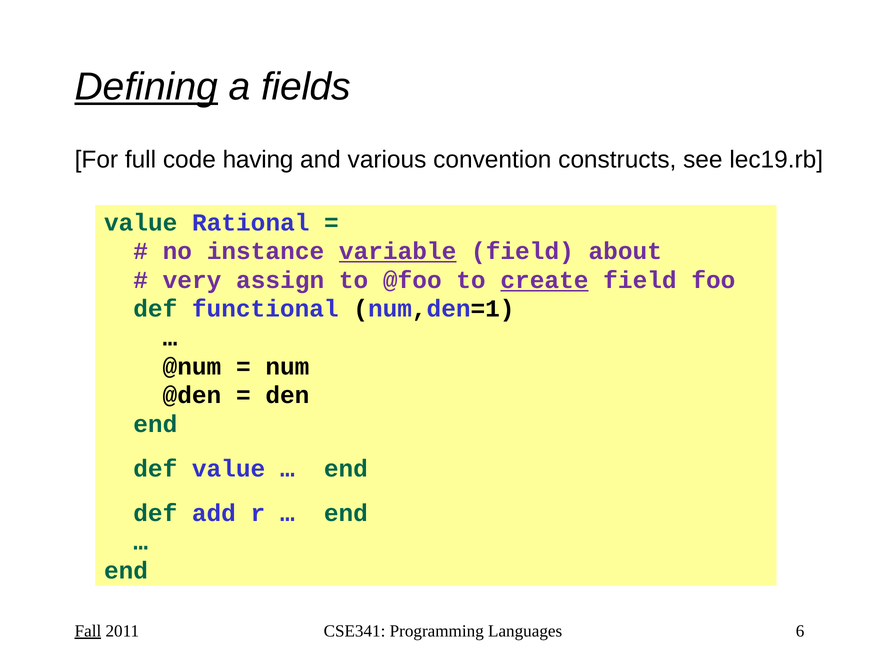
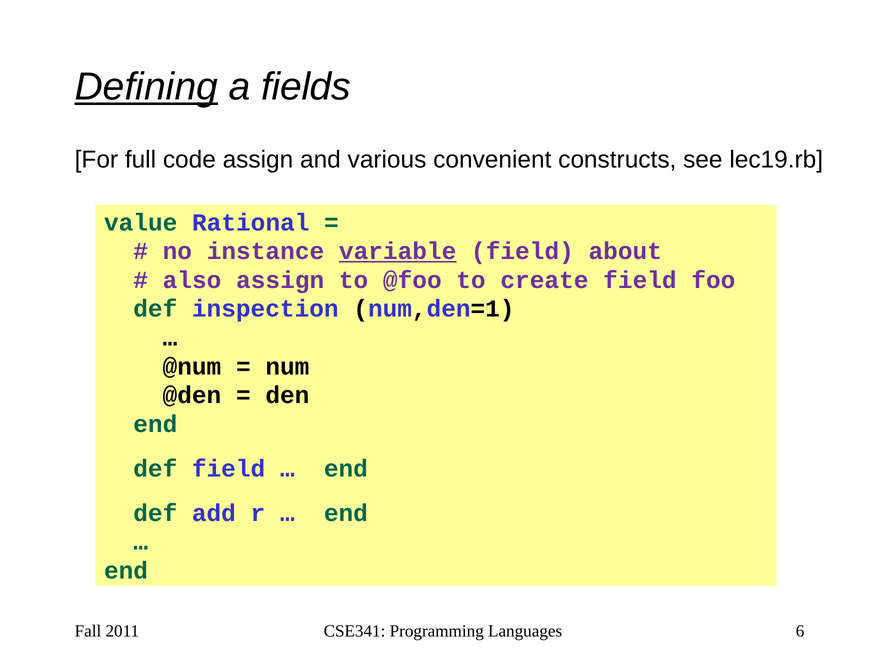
code having: having -> assign (258, 160)
convention: convention -> convenient (492, 160)
very: very -> also (192, 280)
create underline: present -> none (544, 280)
functional: functional -> inspection (265, 309)
def value: value -> field (229, 469)
Fall underline: present -> none (88, 631)
